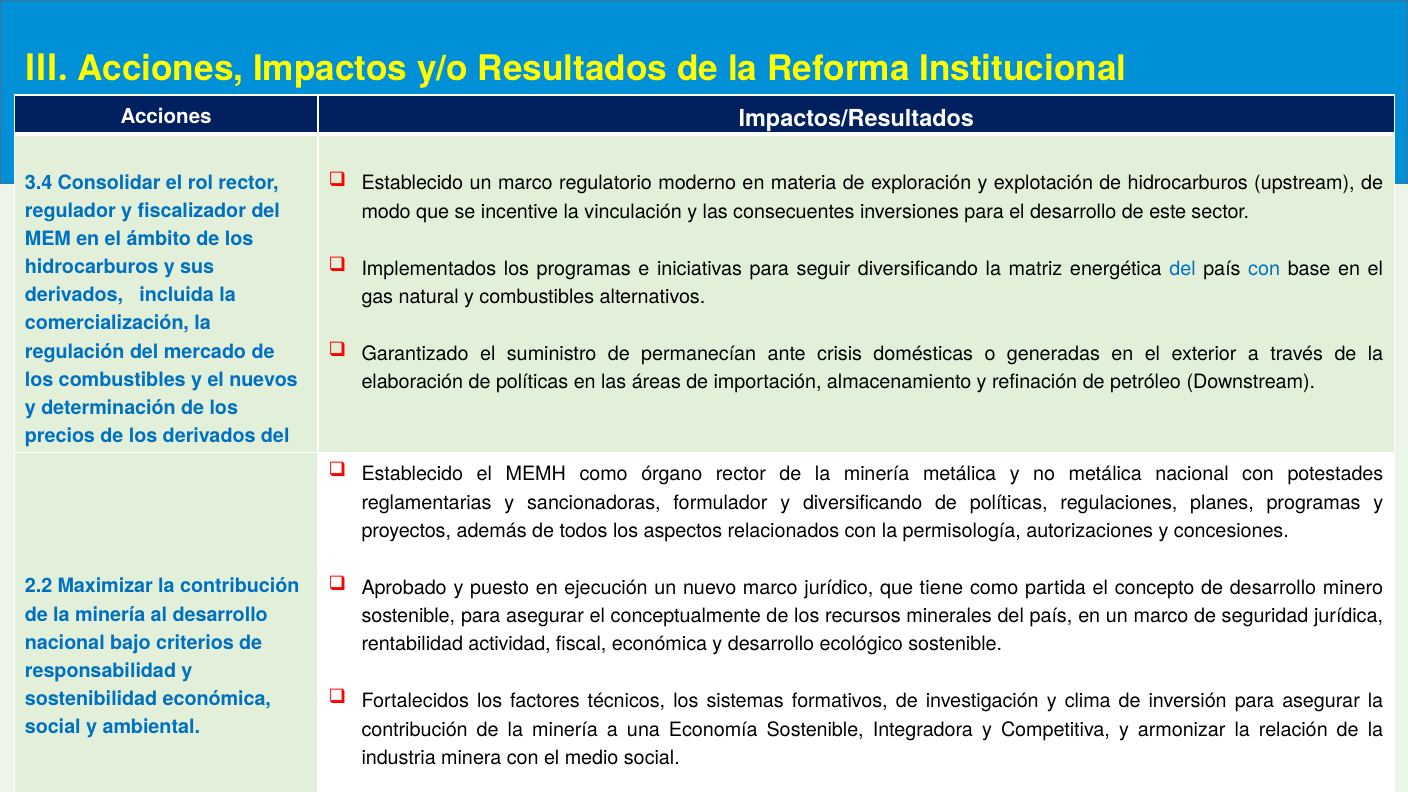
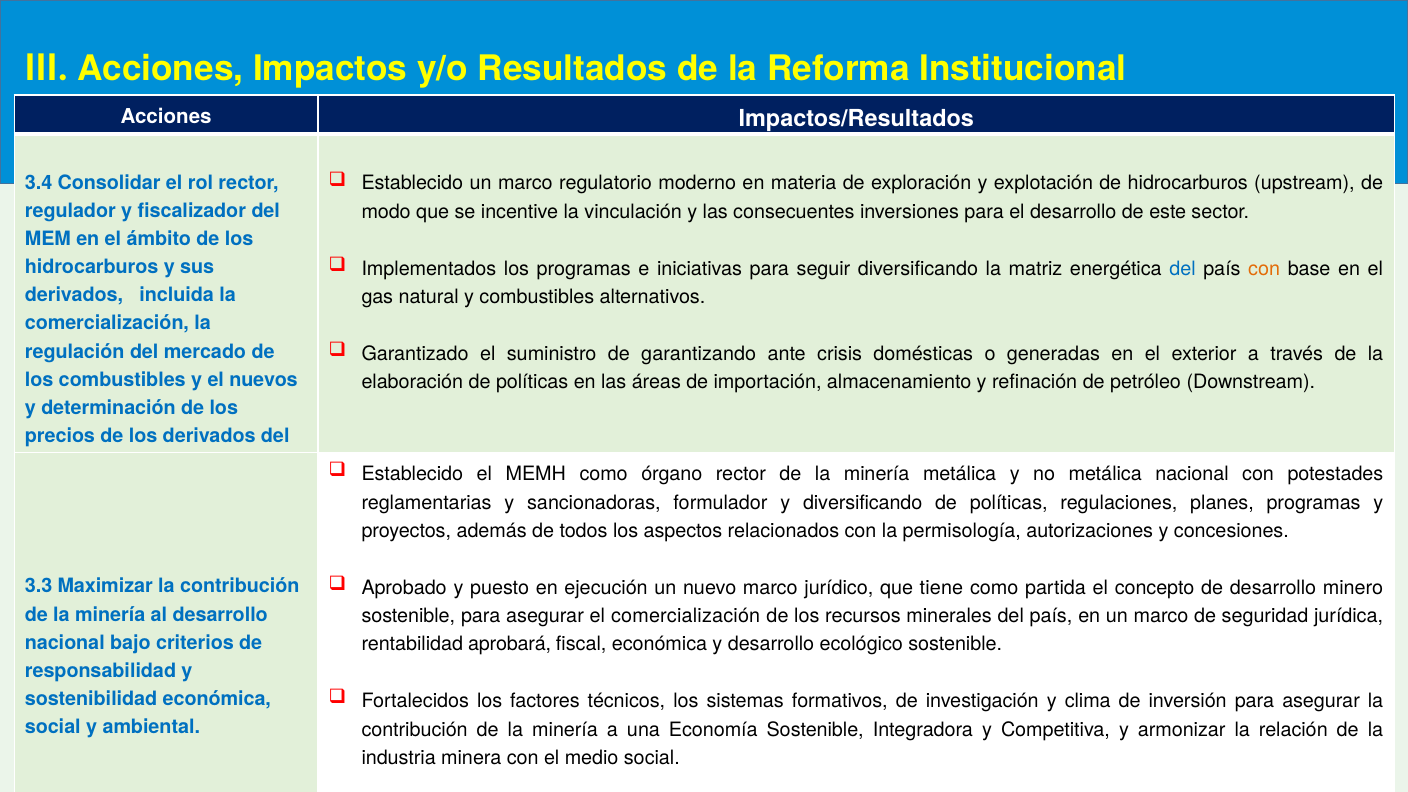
con colour: blue -> orange (1264, 269)
permanecían: permanecían -> garantizando (699, 354)
2.2: 2.2 -> 3.3 (39, 586)
el conceptualmente: conceptualmente -> comercialización (686, 616)
actividad: actividad -> aprobará (510, 644)
